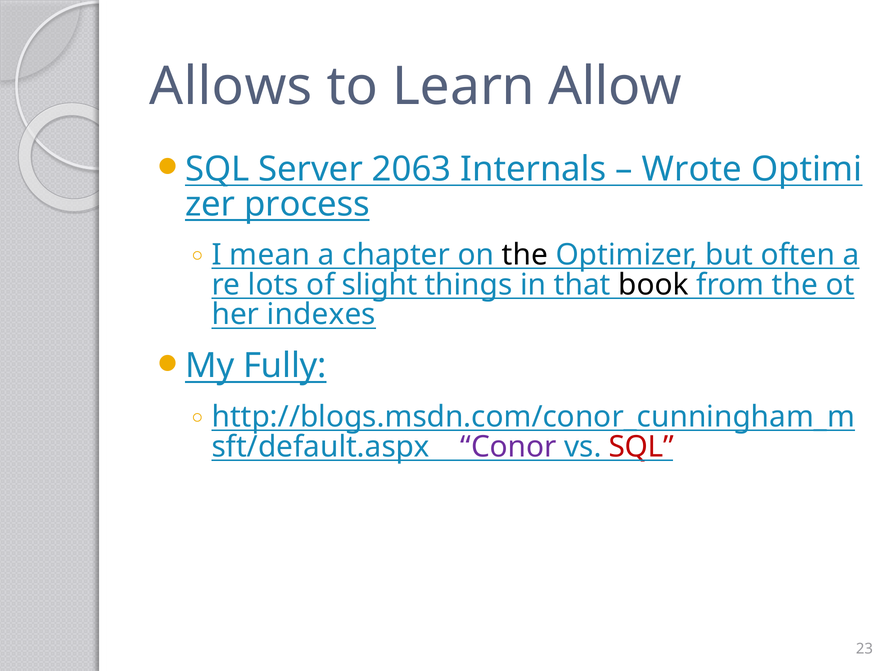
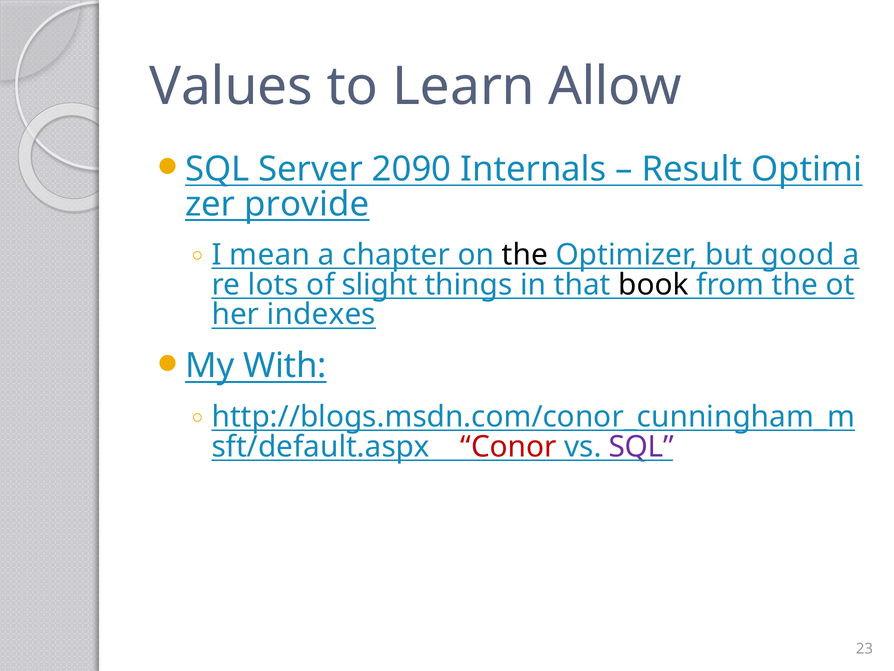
Allows: Allows -> Values (231, 86)
2063: 2063 -> 2090 (412, 169)
Wrote: Wrote -> Result (692, 169)
process: process -> provide (307, 204)
often: often -> good (798, 255)
Fully: Fully -> With (285, 366)
Conor colour: purple -> red (509, 446)
SQL colour: red -> purple (641, 446)
